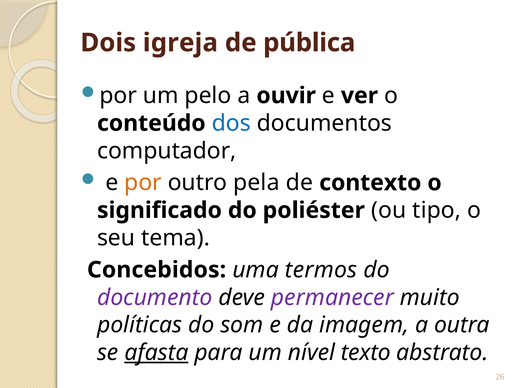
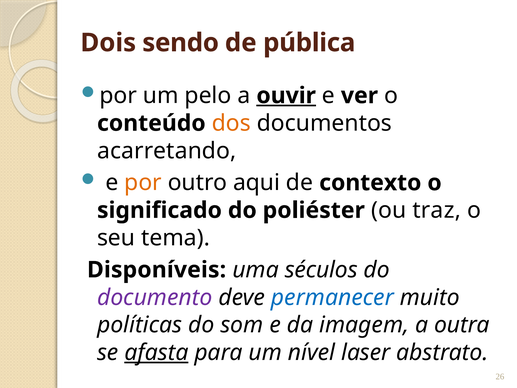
igreja: igreja -> sendo (181, 43)
ouvir underline: none -> present (286, 96)
dos colour: blue -> orange (231, 123)
computador: computador -> acarretando (167, 151)
pela: pela -> aqui (257, 183)
tipo: tipo -> traz (437, 210)
Concebidos: Concebidos -> Disponíveis (157, 270)
termos: termos -> séculos (321, 270)
permanecer colour: purple -> blue (332, 297)
texto: texto -> laser (366, 352)
